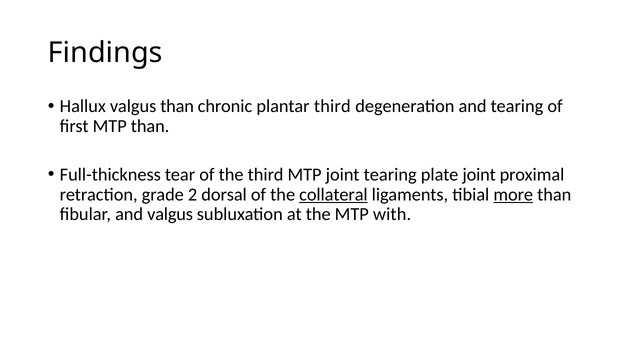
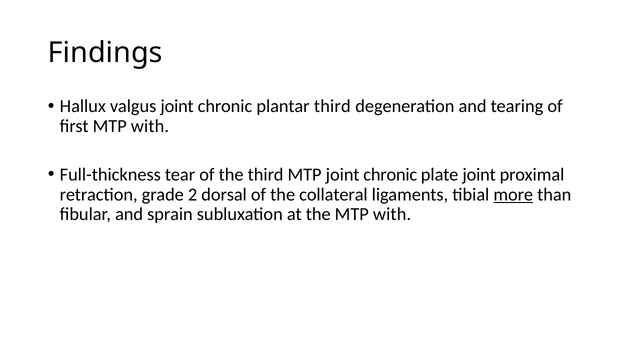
valgus than: than -> joint (177, 106)
first MTP than: than -> with (150, 126)
MTP joint tearing: tearing -> chronic (390, 175)
collateral underline: present -> none (333, 194)
and valgus: valgus -> sprain (170, 214)
